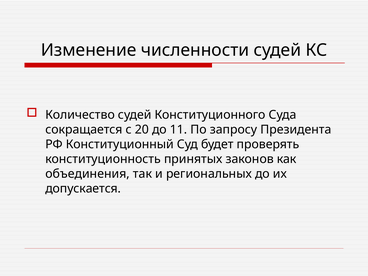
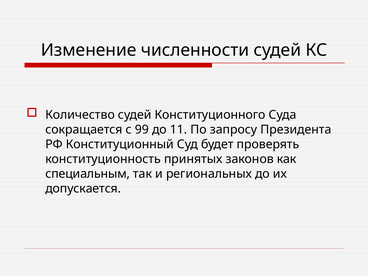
20: 20 -> 99 (142, 130)
объединения: объединения -> специальным (88, 174)
